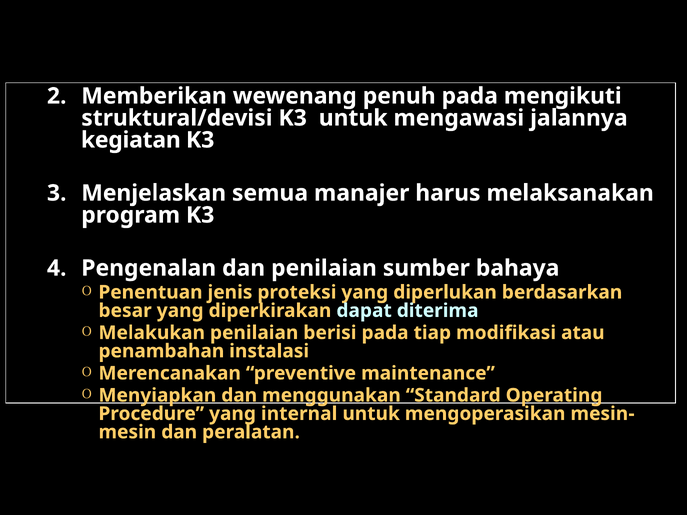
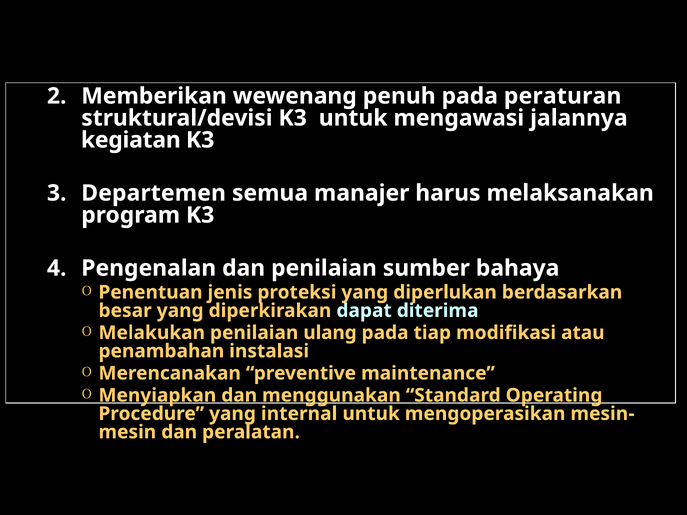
mengikuti: mengikuti -> peraturan (563, 96)
Menjelaskan: Menjelaskan -> Departemen (154, 193)
berisi: berisi -> ulang (330, 333)
